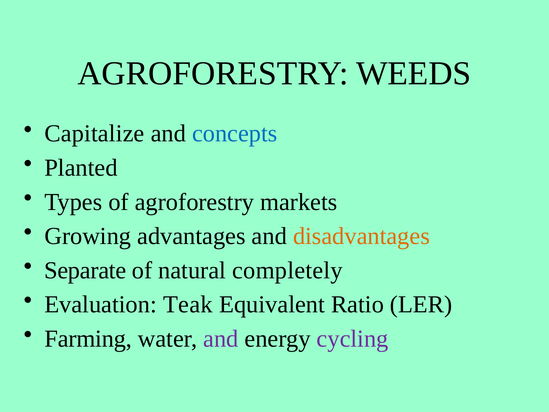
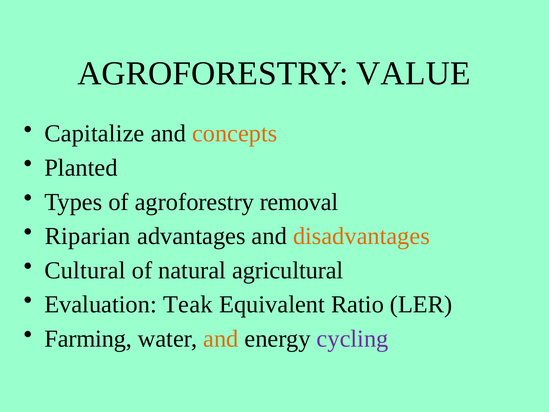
WEEDS: WEEDS -> VALUE (413, 73)
concepts colour: blue -> orange (235, 133)
markets: markets -> removal (299, 202)
Growing: Growing -> Riparian (88, 236)
Separate: Separate -> Cultural (85, 270)
completely: completely -> agricultural (288, 270)
and colour: purple -> orange (221, 339)
